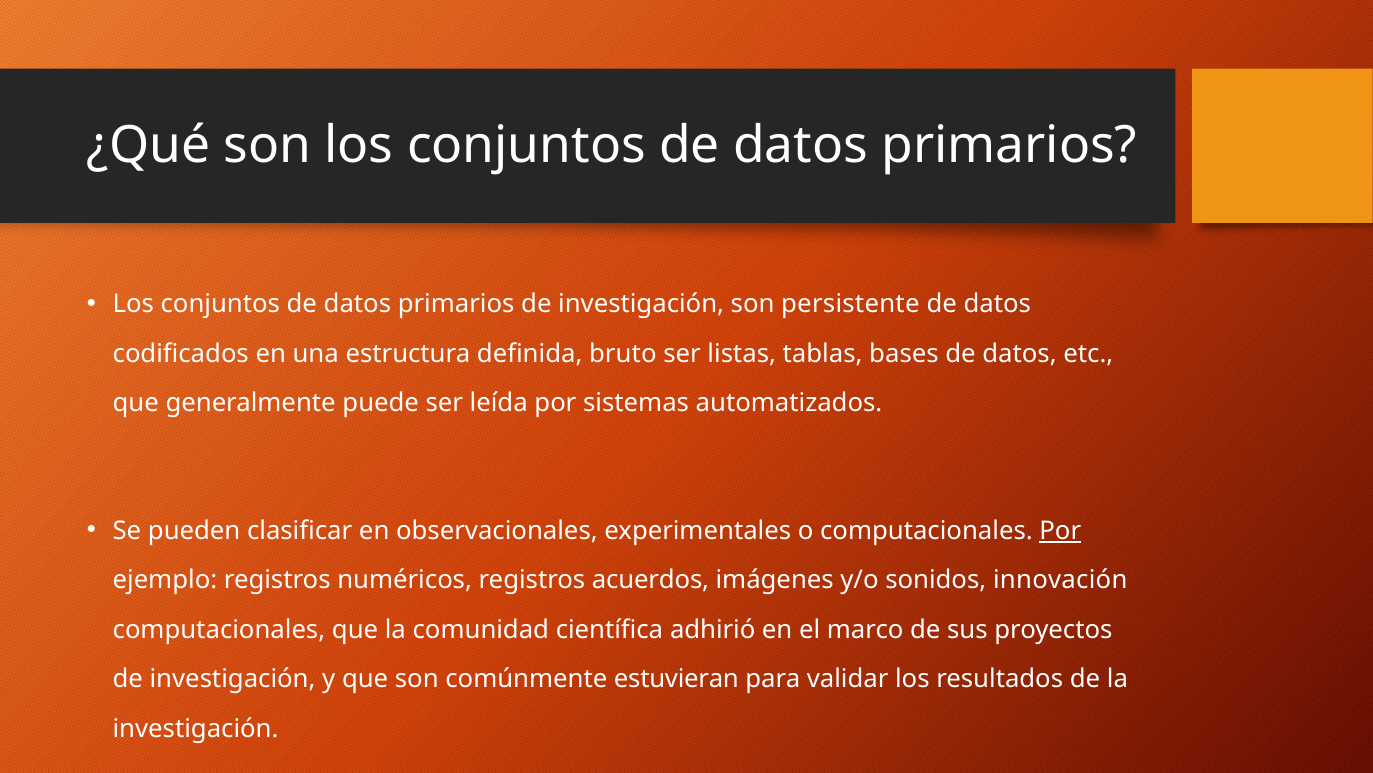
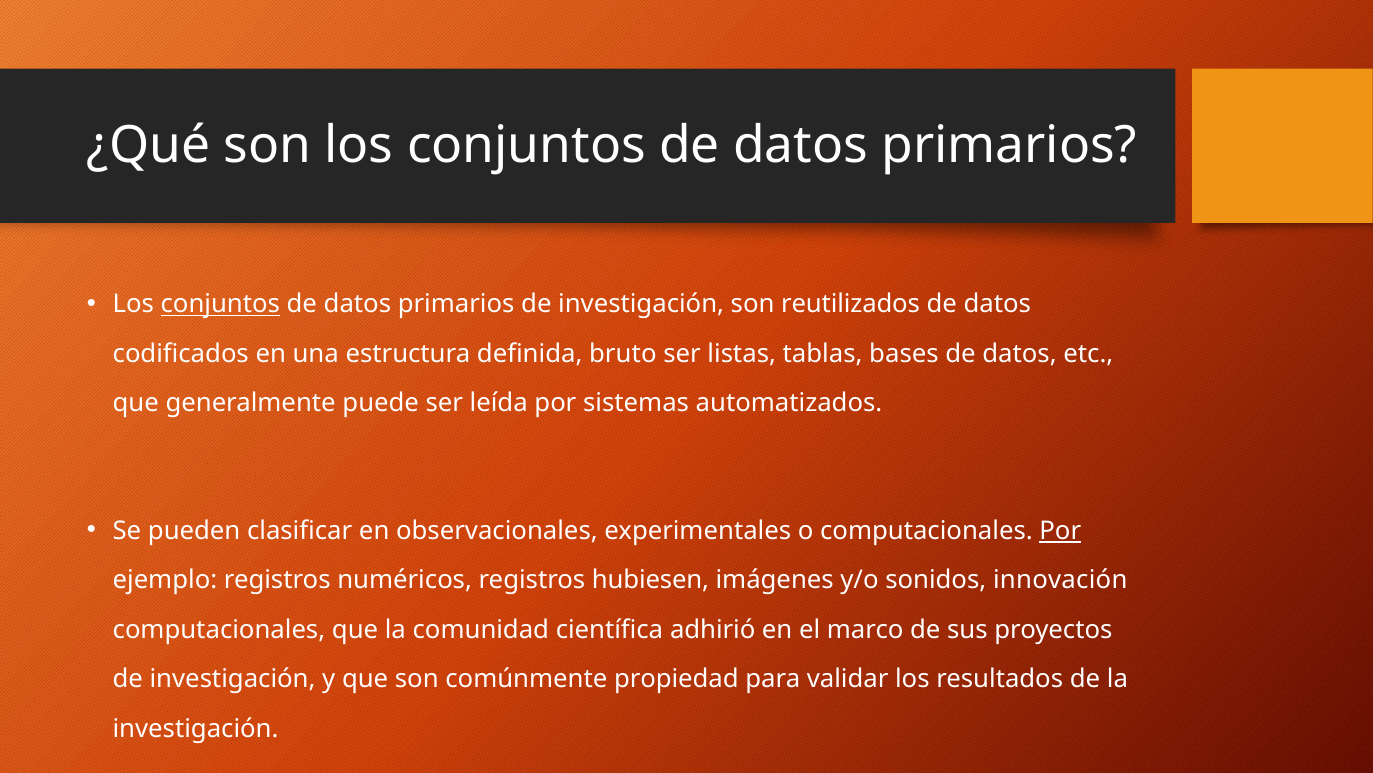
conjuntos underline: none -> present (220, 304)
persistente: persistente -> reutilizados (851, 304)
acuerdos: acuerdos -> hubiesen (651, 580)
estuvieran: estuvieran -> propiedad (676, 679)
